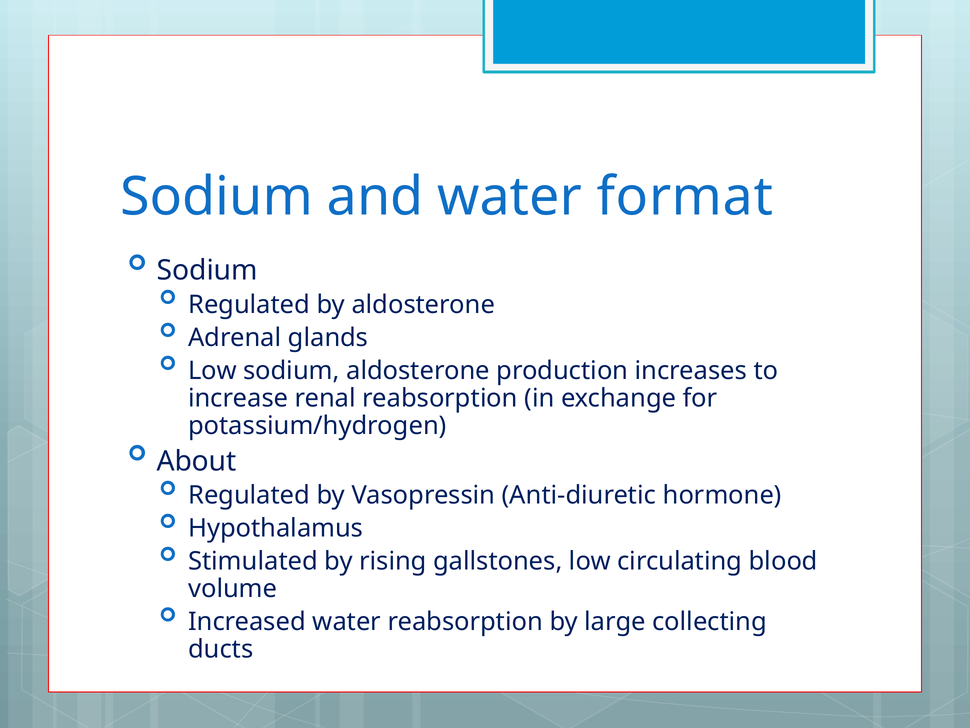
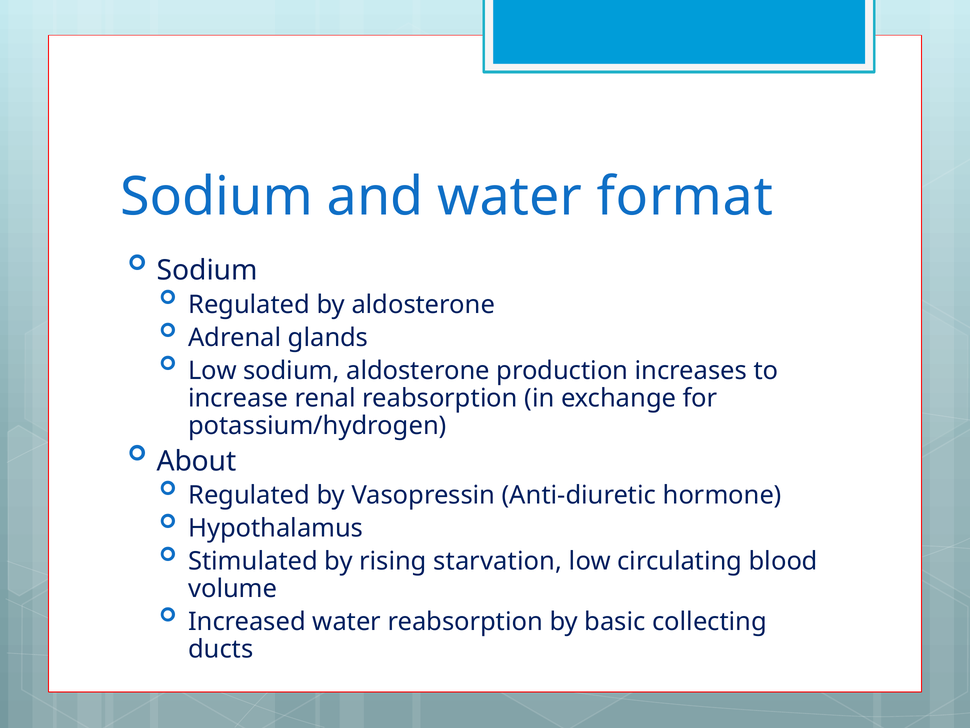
gallstones: gallstones -> starvation (498, 561)
large: large -> basic (615, 621)
